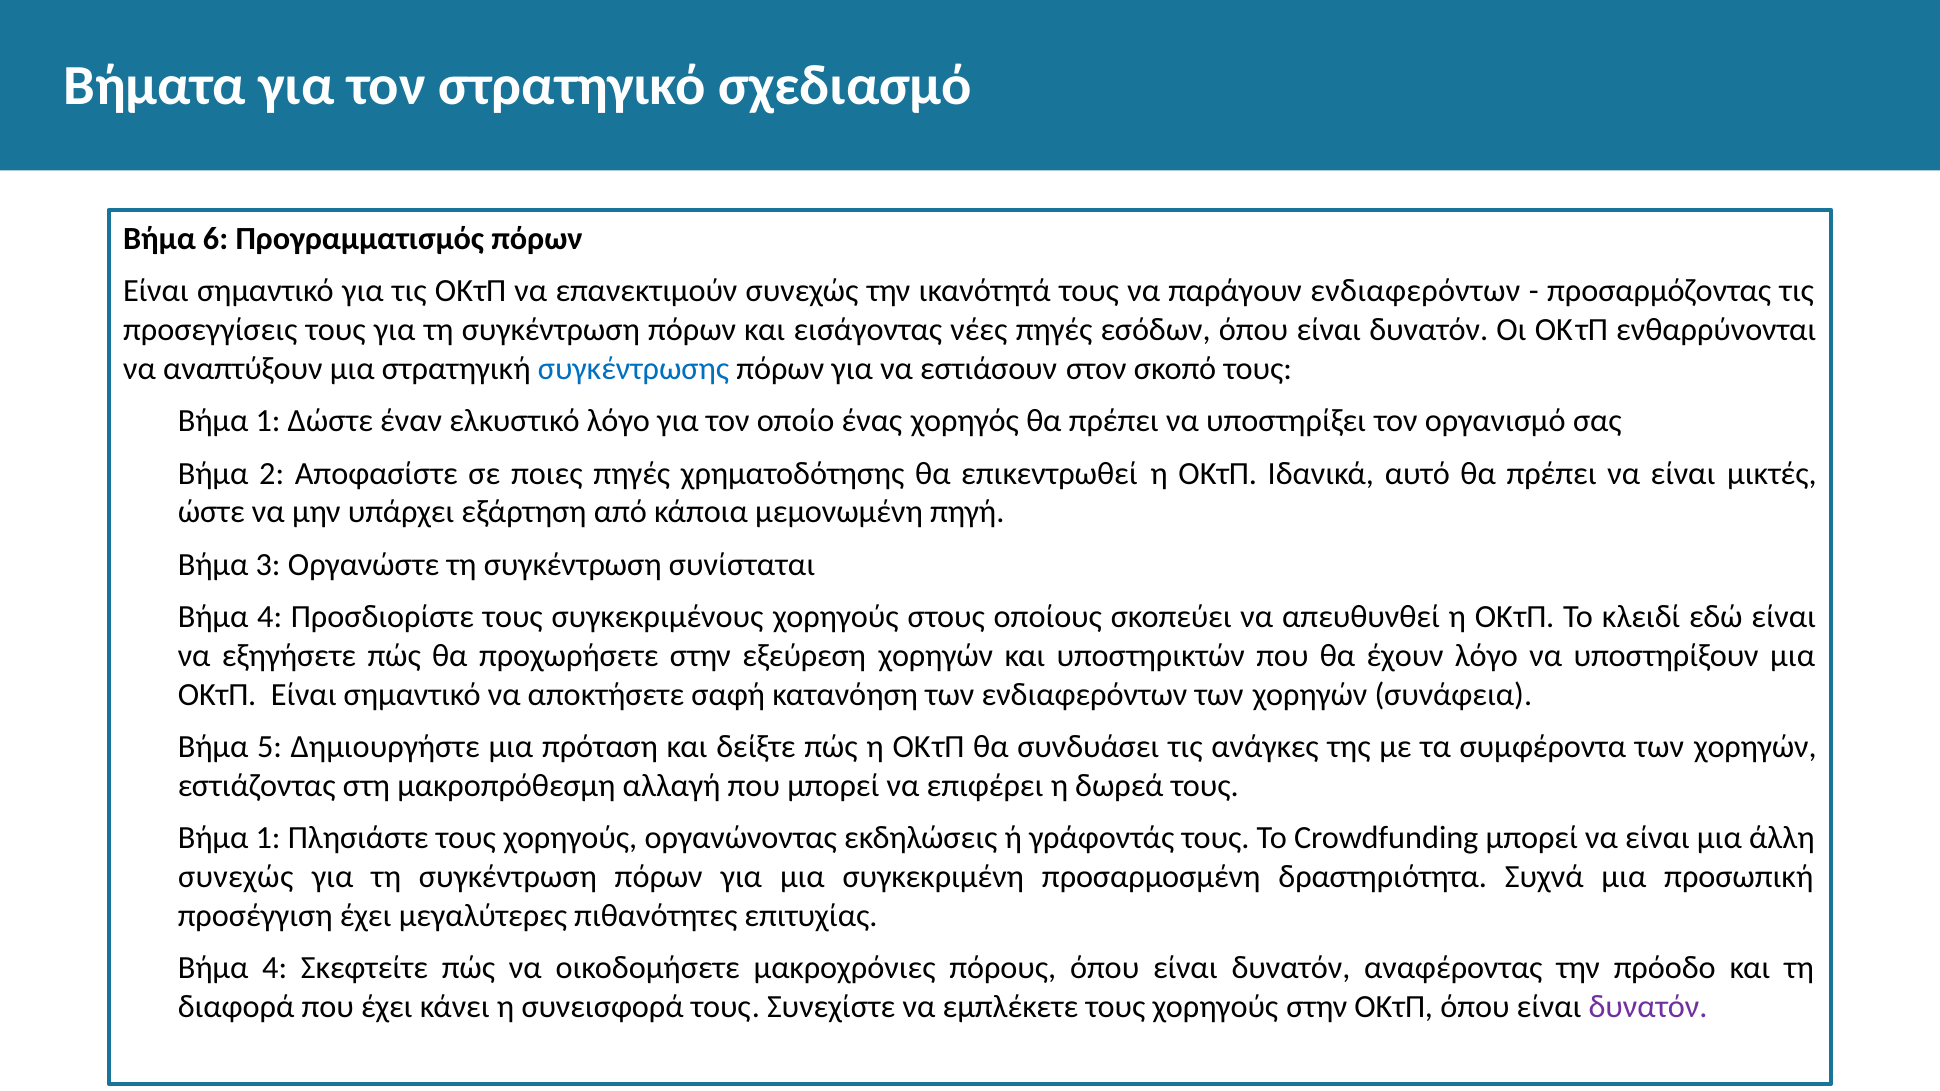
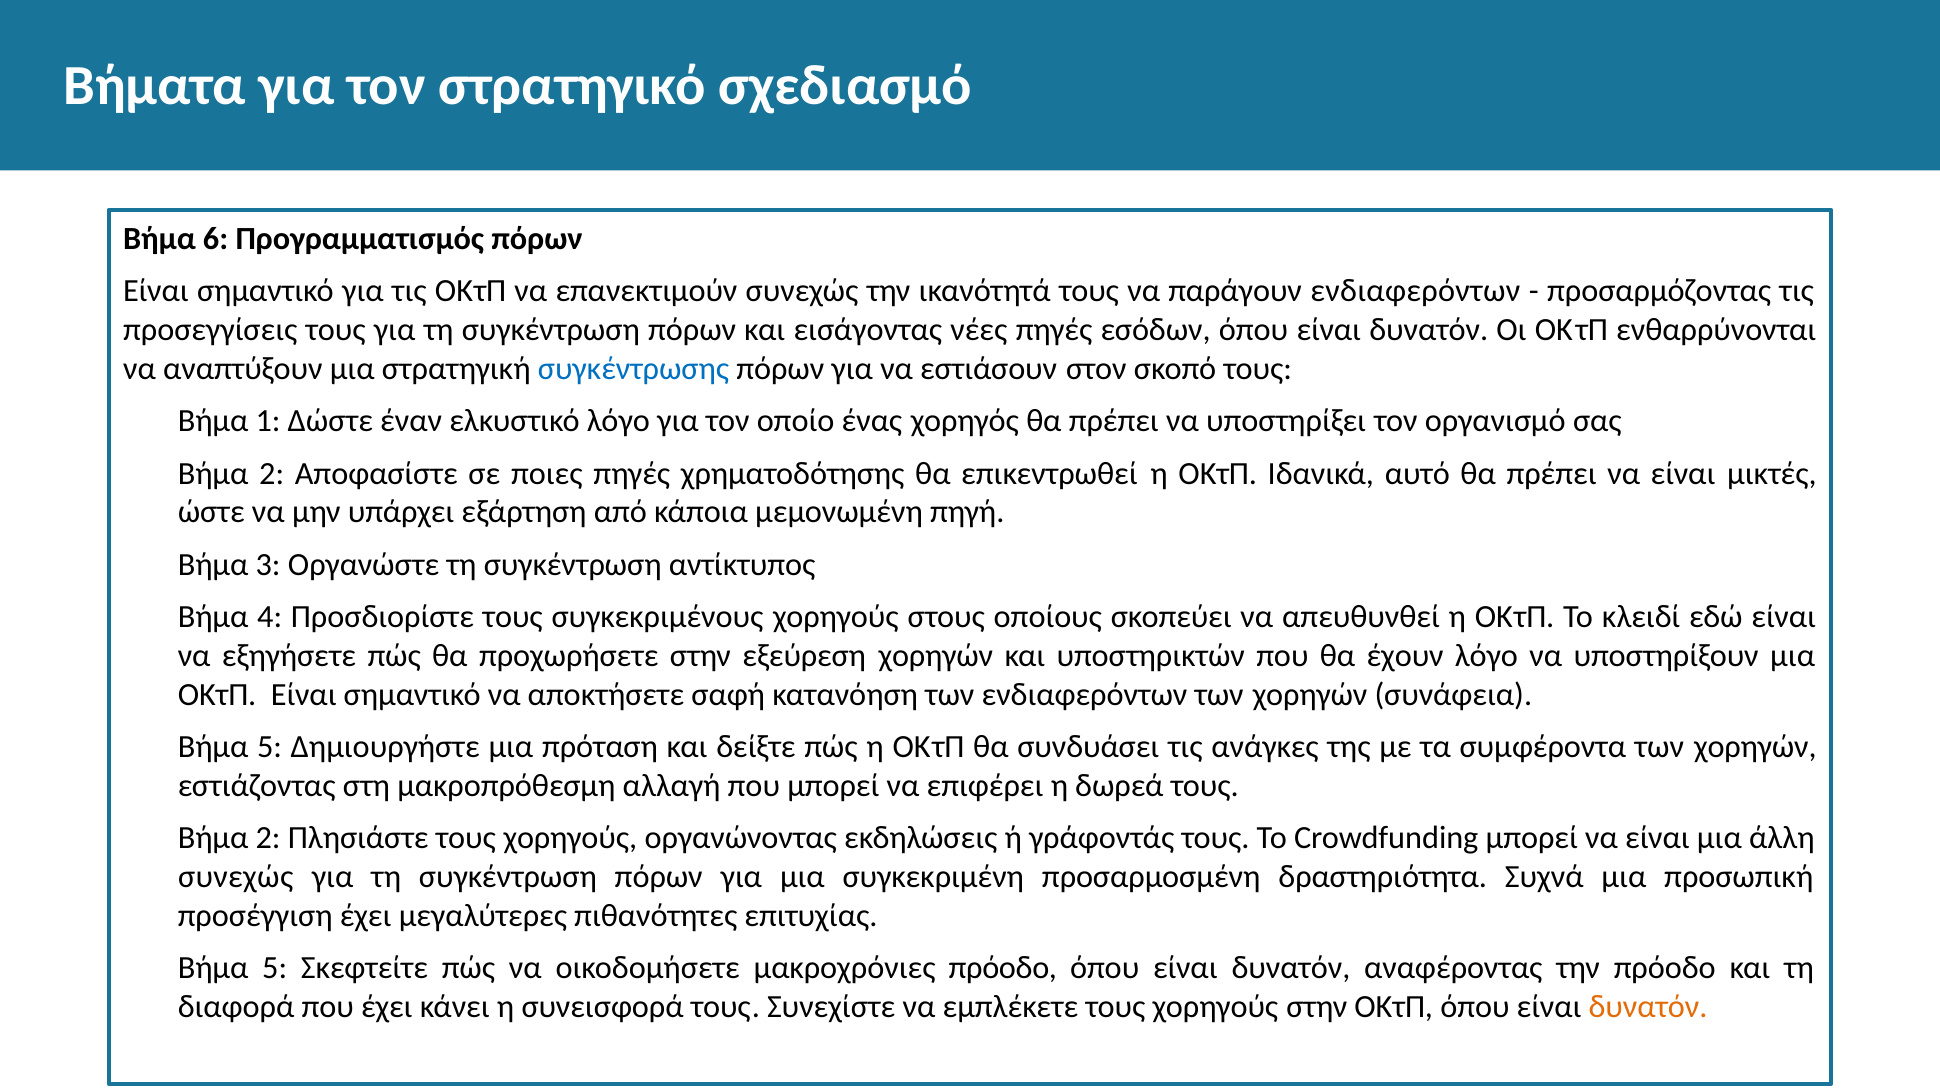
συνίσταται: συνίσταται -> αντίκτυπος (742, 565)
1: 1 -> 2 (268, 838)
4: 4 -> 5 (275, 968)
μακροχρόνιες πόρους: πόρους -> πρόοδο (1003, 968)
δυνατόν colour: purple -> orange (1648, 1007)
